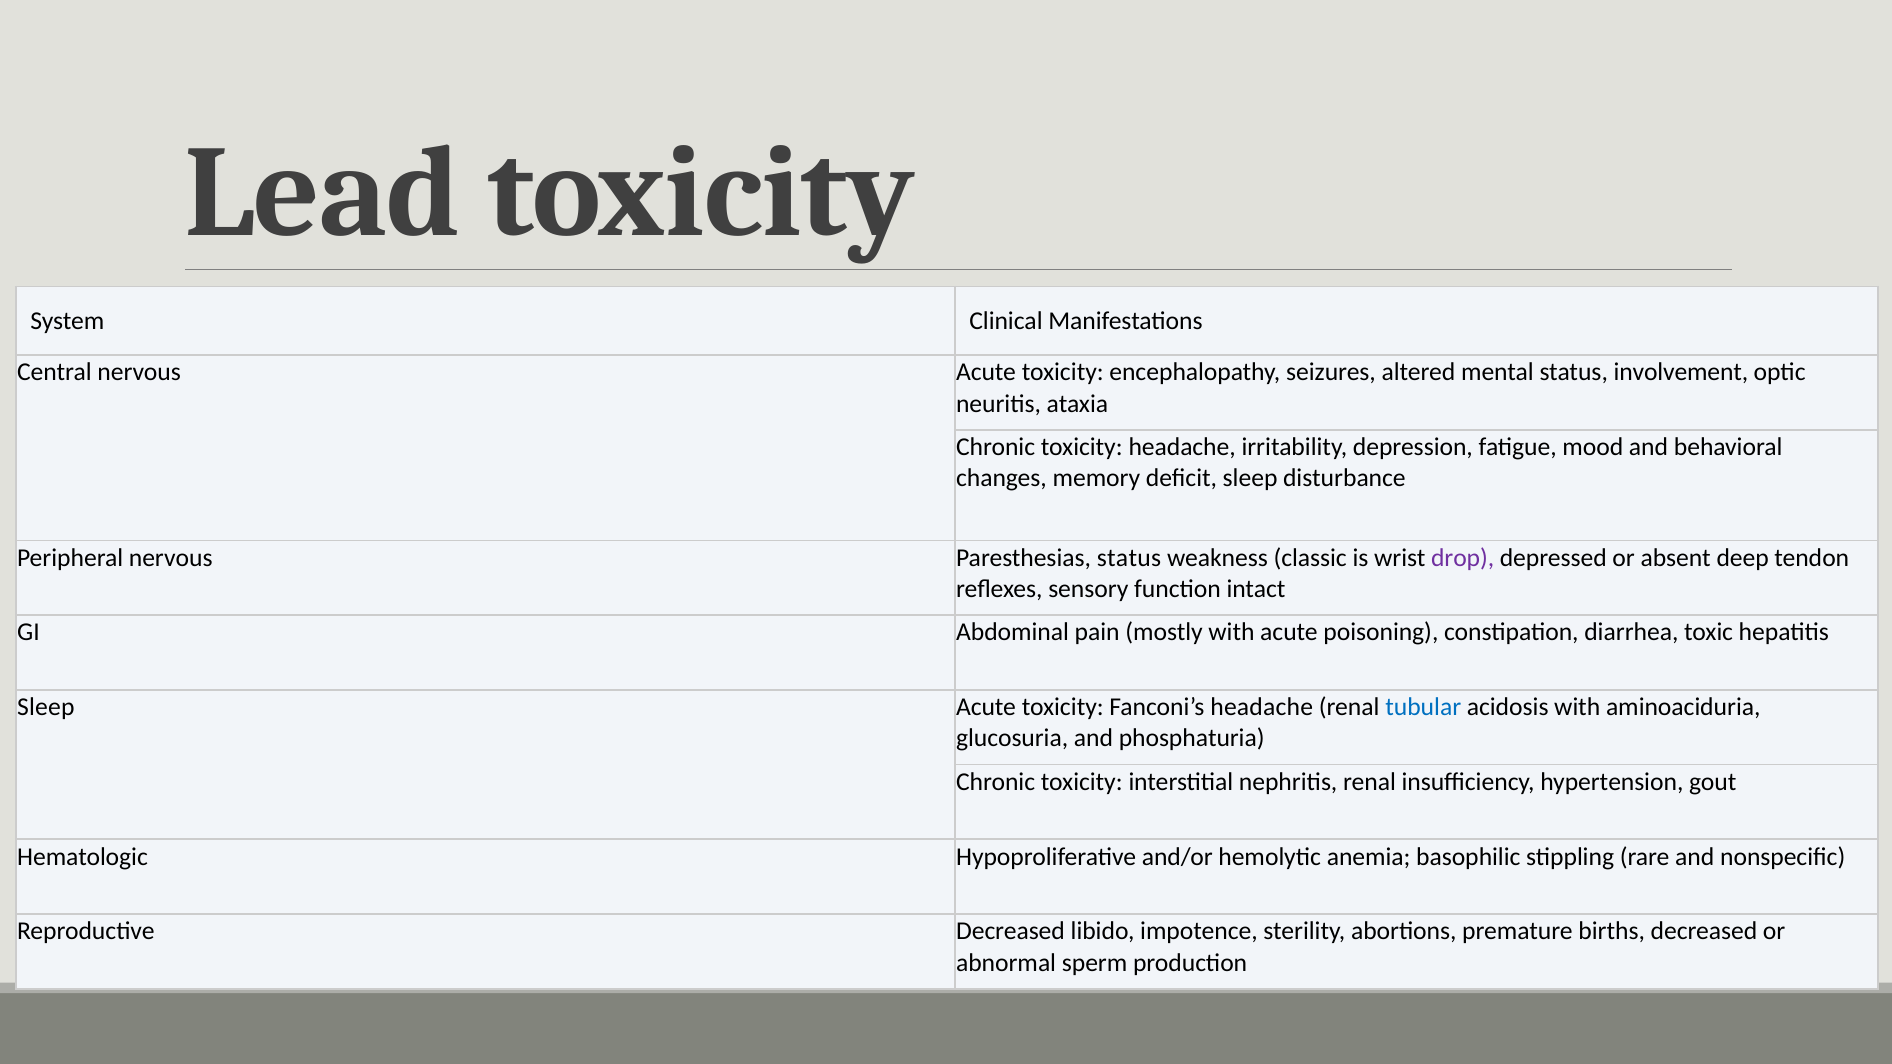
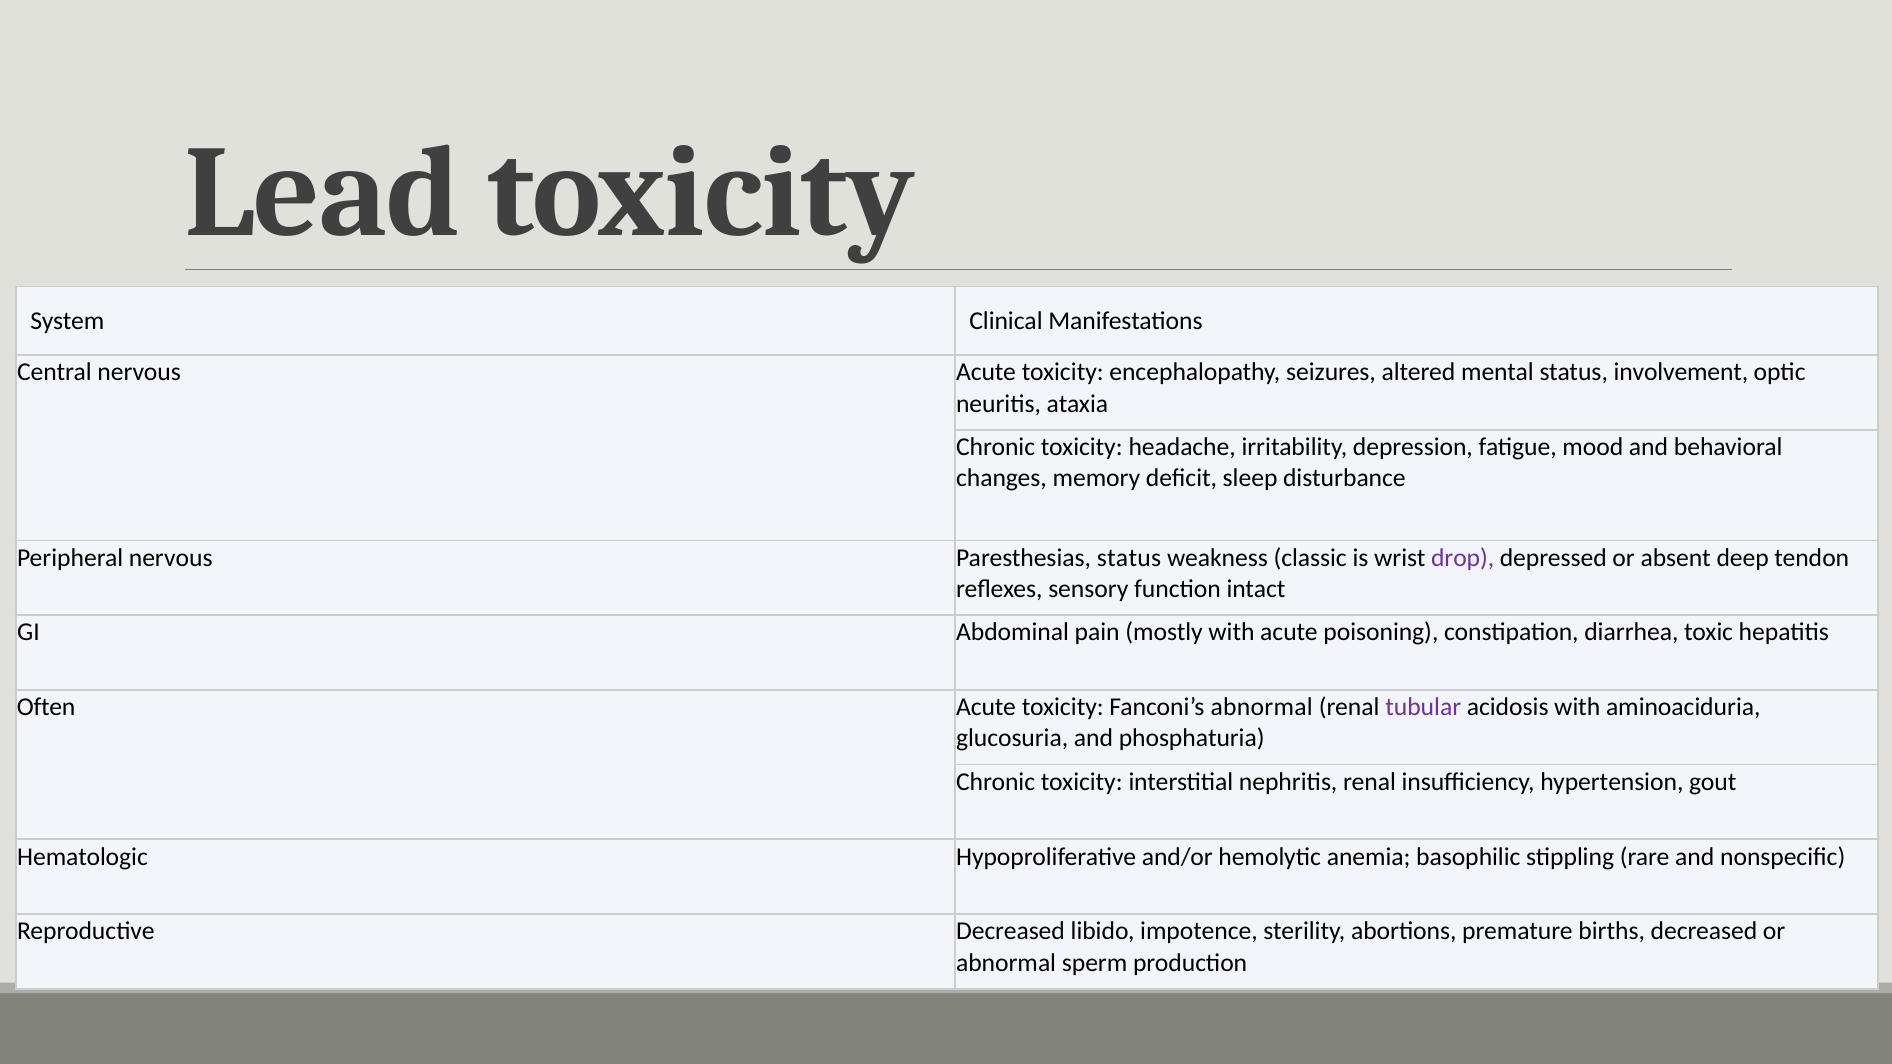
Sleep: Sleep -> Often (46, 707)
Fanconi’s headache: headache -> abnormal (1262, 707)
tubular colour: blue -> purple (1423, 707)
